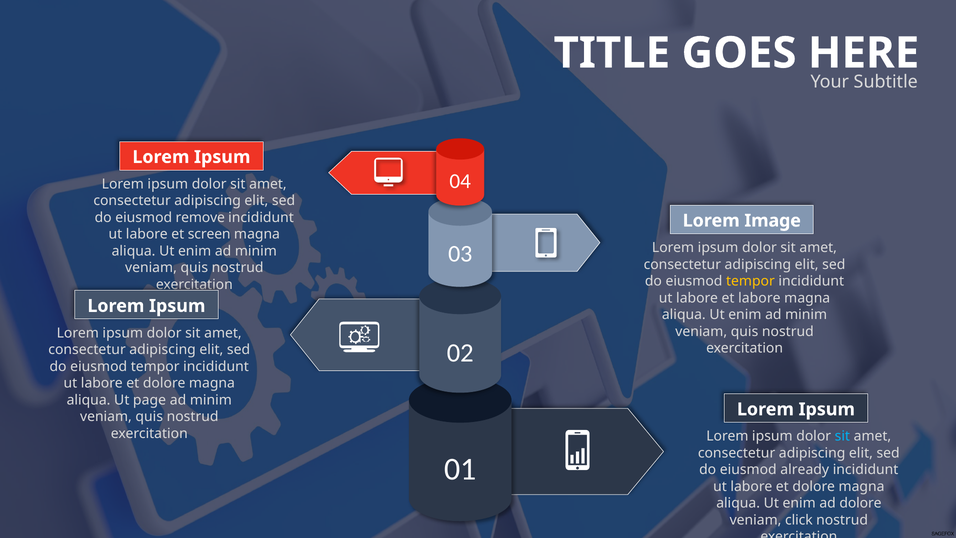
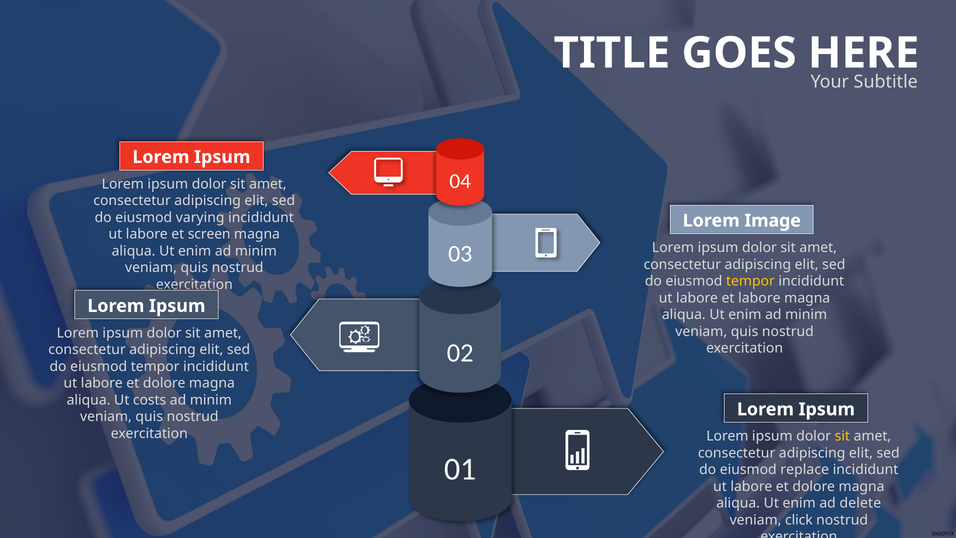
remove: remove -> varying (200, 217)
page: page -> costs (150, 400)
sit colour: light blue -> yellow (842, 436)
already: already -> replace (805, 470)
ad dolore: dolore -> delete (860, 503)
